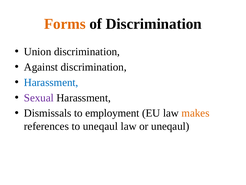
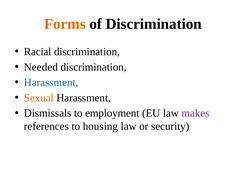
Union: Union -> Racial (38, 52)
Against: Against -> Needed (41, 67)
Sexual colour: purple -> orange (39, 98)
makes colour: orange -> purple (195, 113)
to uneqaul: uneqaul -> housing (100, 126)
or uneqaul: uneqaul -> security (170, 126)
